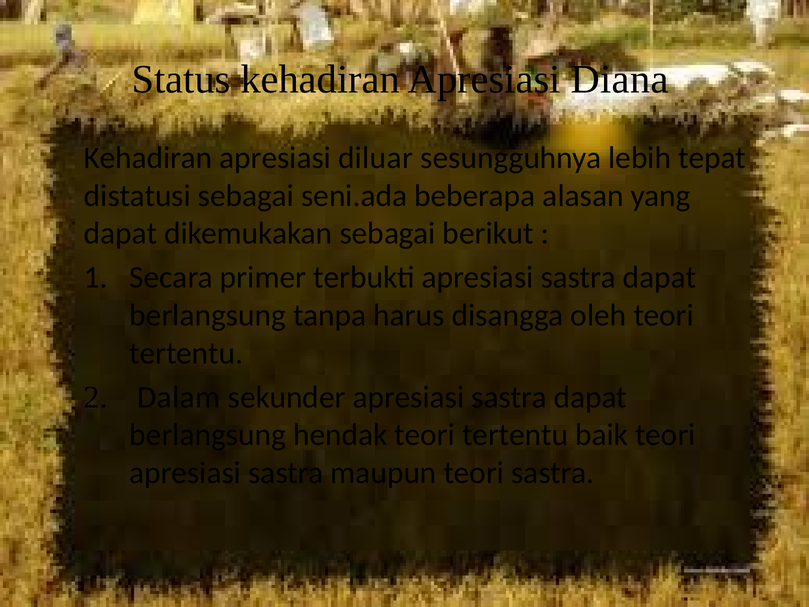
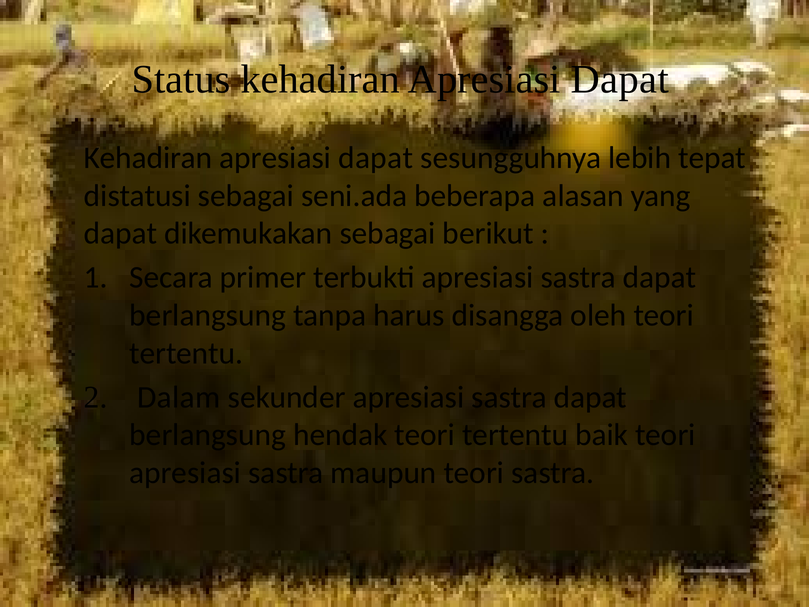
Status kehadiran Apresiasi Diana: Diana -> Dapat (620, 79)
diluar: diluar -> dapat (376, 158)
